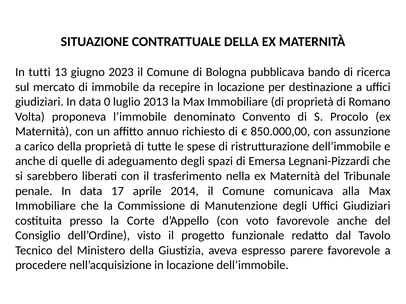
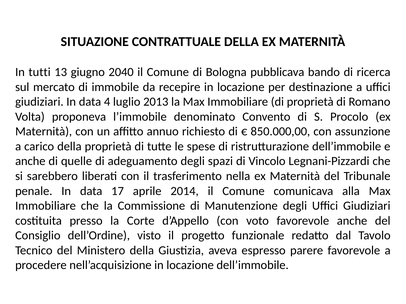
2023: 2023 -> 2040 (121, 72)
0: 0 -> 4 (107, 102)
Emersa: Emersa -> Vincolo (267, 161)
